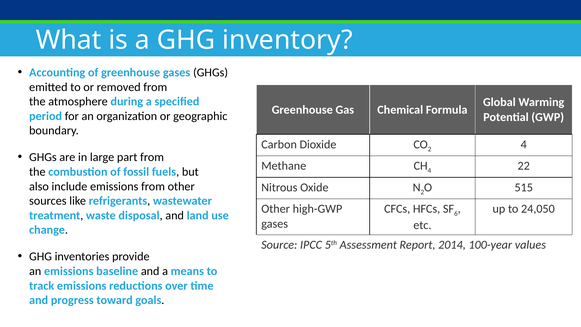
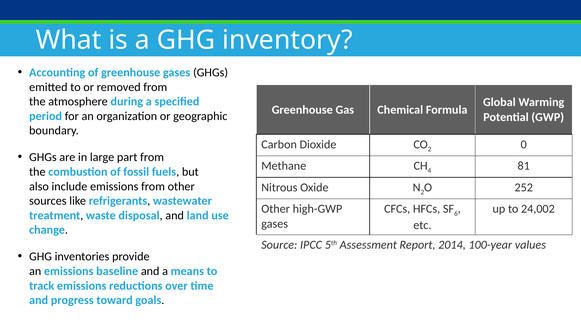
4: 4 -> 0 (524, 144)
22: 22 -> 81 (524, 166)
515: 515 -> 252 (524, 187)
24,050: 24,050 -> 24,002 (538, 209)
